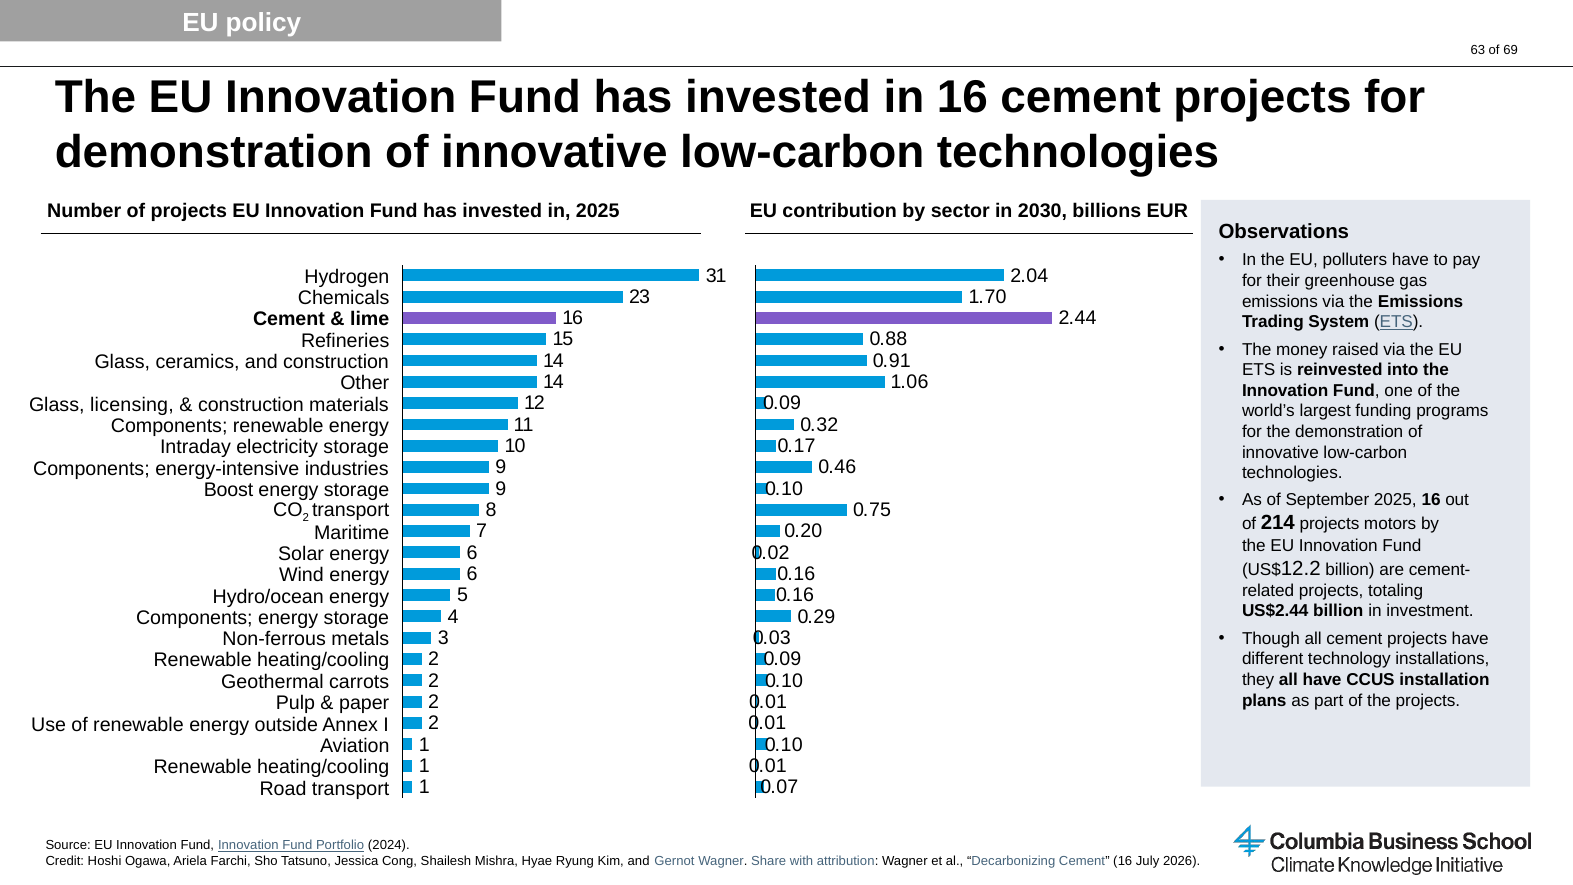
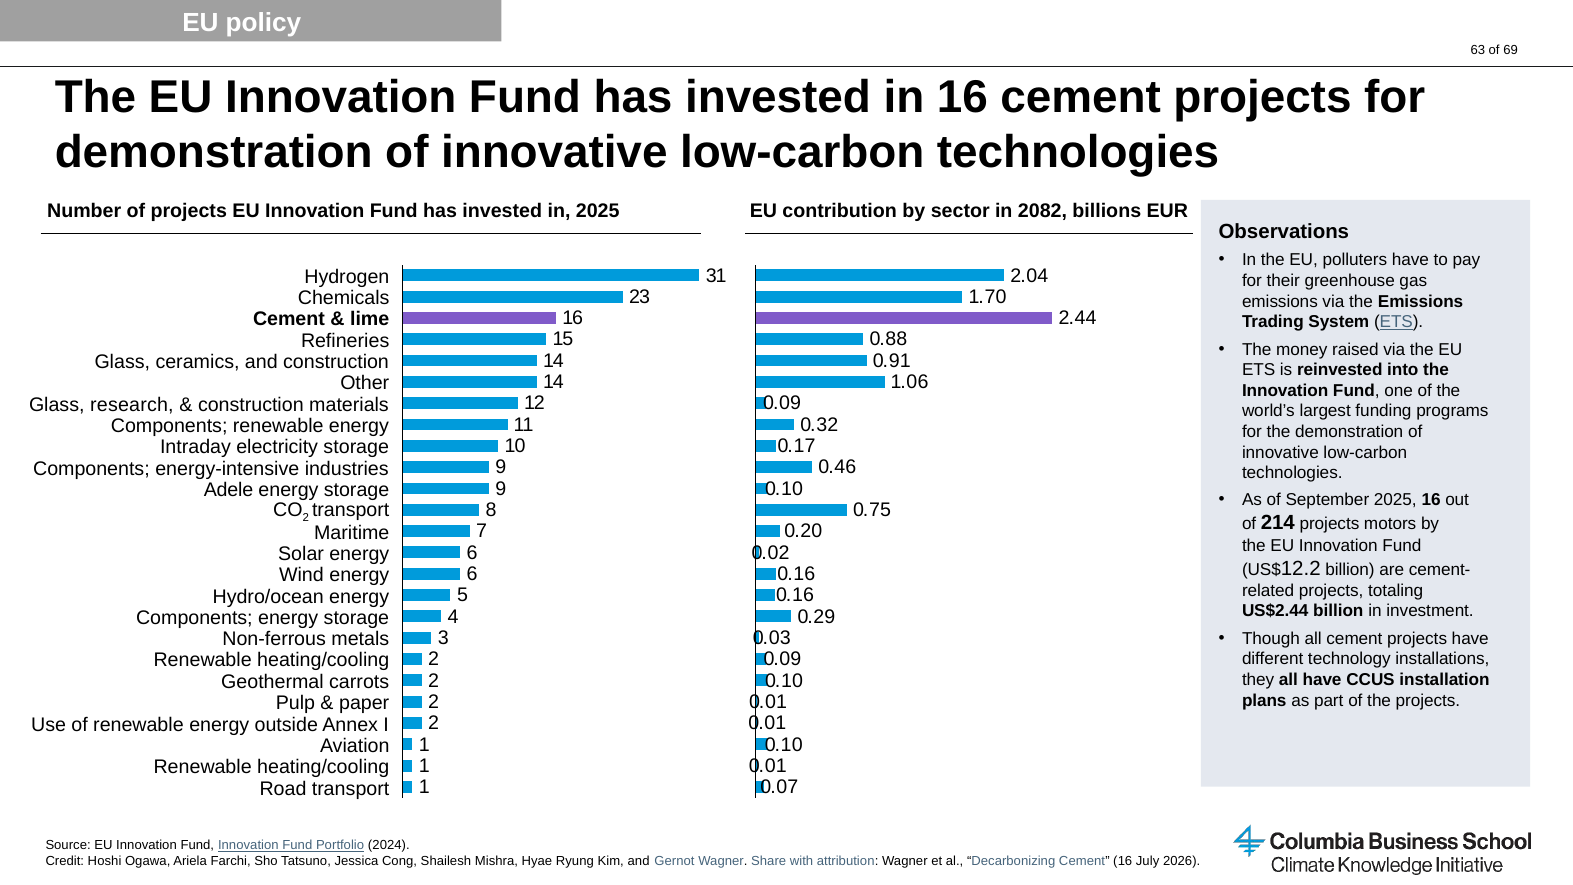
2030: 2030 -> 2082 (1042, 211)
licensing: licensing -> research (132, 405)
Boost: Boost -> Adele (229, 490)
